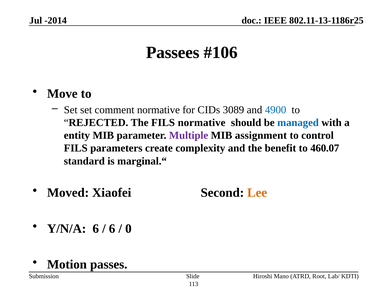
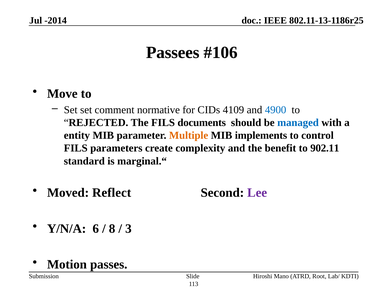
3089: 3089 -> 4109 (233, 110)
FILS normative: normative -> documents (202, 123)
Multiple colour: purple -> orange (189, 135)
assignment: assignment -> implements (261, 135)
460.07: 460.07 -> 902.11 (325, 148)
Xiaofei: Xiaofei -> Reflect (112, 193)
Lee colour: orange -> purple (257, 193)
6: 6 -> 8 (112, 229)
0: 0 -> 3 (128, 229)
